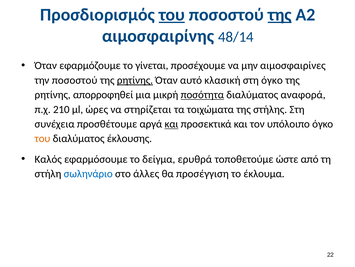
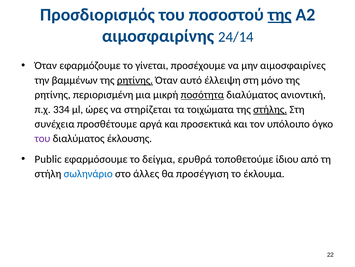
του underline: present -> none (172, 15)
48/14: 48/14 -> 24/14 (236, 37)
την ποσοστού: ποσοστού -> βαμμένων (75, 80)
κλασική: κλασική -> έλλειψη (222, 80)
στη όγκο: όγκο -> μόνο (272, 80)
απορροφηθεί: απορροφηθεί -> περιορισμένη (103, 95)
αναφορά: αναφορά -> ανιοντική (303, 95)
210: 210 -> 334 (61, 109)
στήλης underline: none -> present (270, 109)
και underline: present -> none (171, 124)
του colour: orange -> purple (42, 138)
Καλός: Καλός -> Public (48, 159)
ώστε: ώστε -> ίδιου (287, 159)
